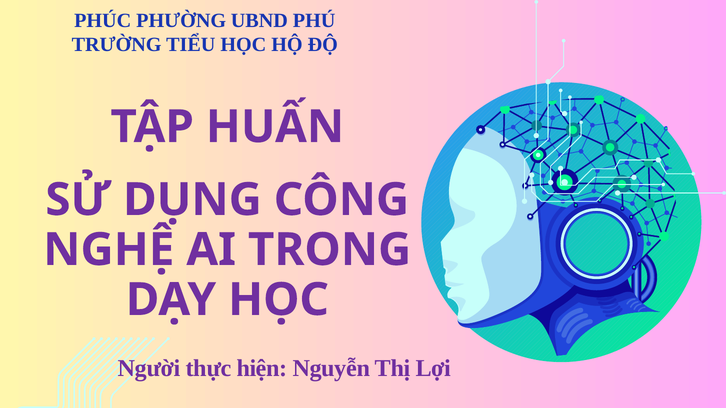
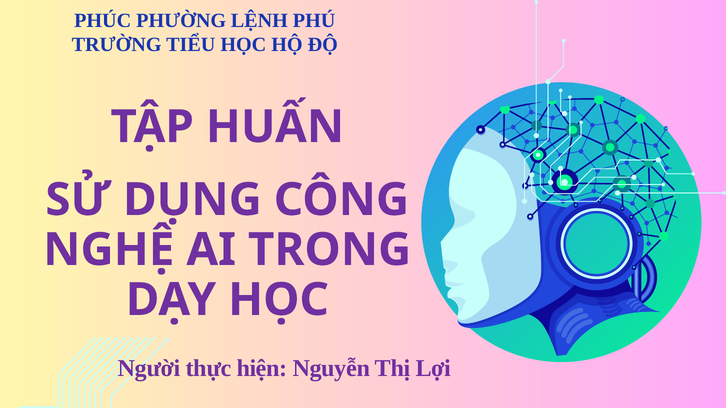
UBND: UBND -> LỆNH (259, 21)
